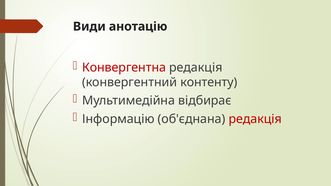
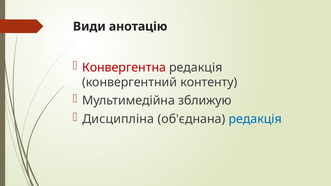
відбирає: відбирає -> зближую (205, 101)
Інформацію: Інформацію -> Дисципліна (118, 119)
редакція colour: red -> blue (255, 119)
